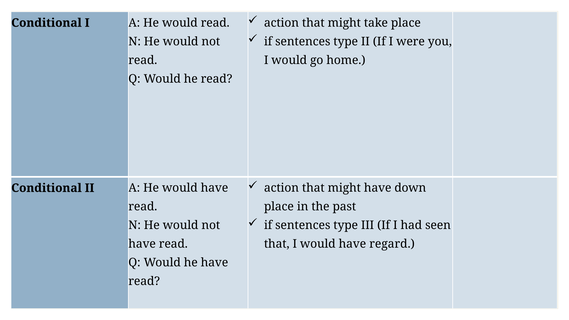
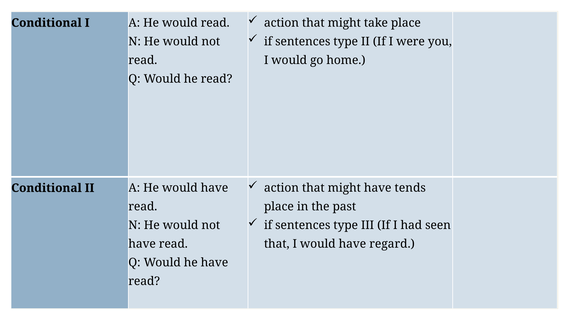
down: down -> tends (410, 188)
